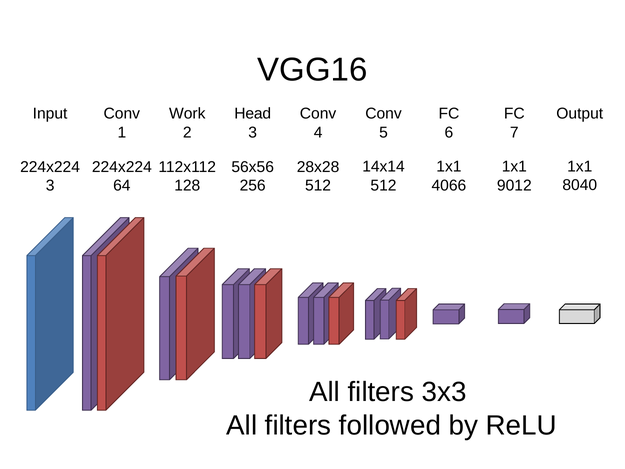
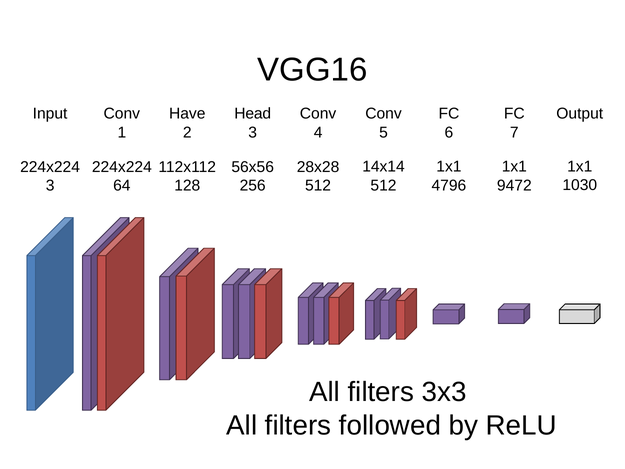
Work: Work -> Have (187, 114)
8040: 8040 -> 1030 (580, 185)
4066: 4066 -> 4796 (449, 185)
9012: 9012 -> 9472 (514, 185)
